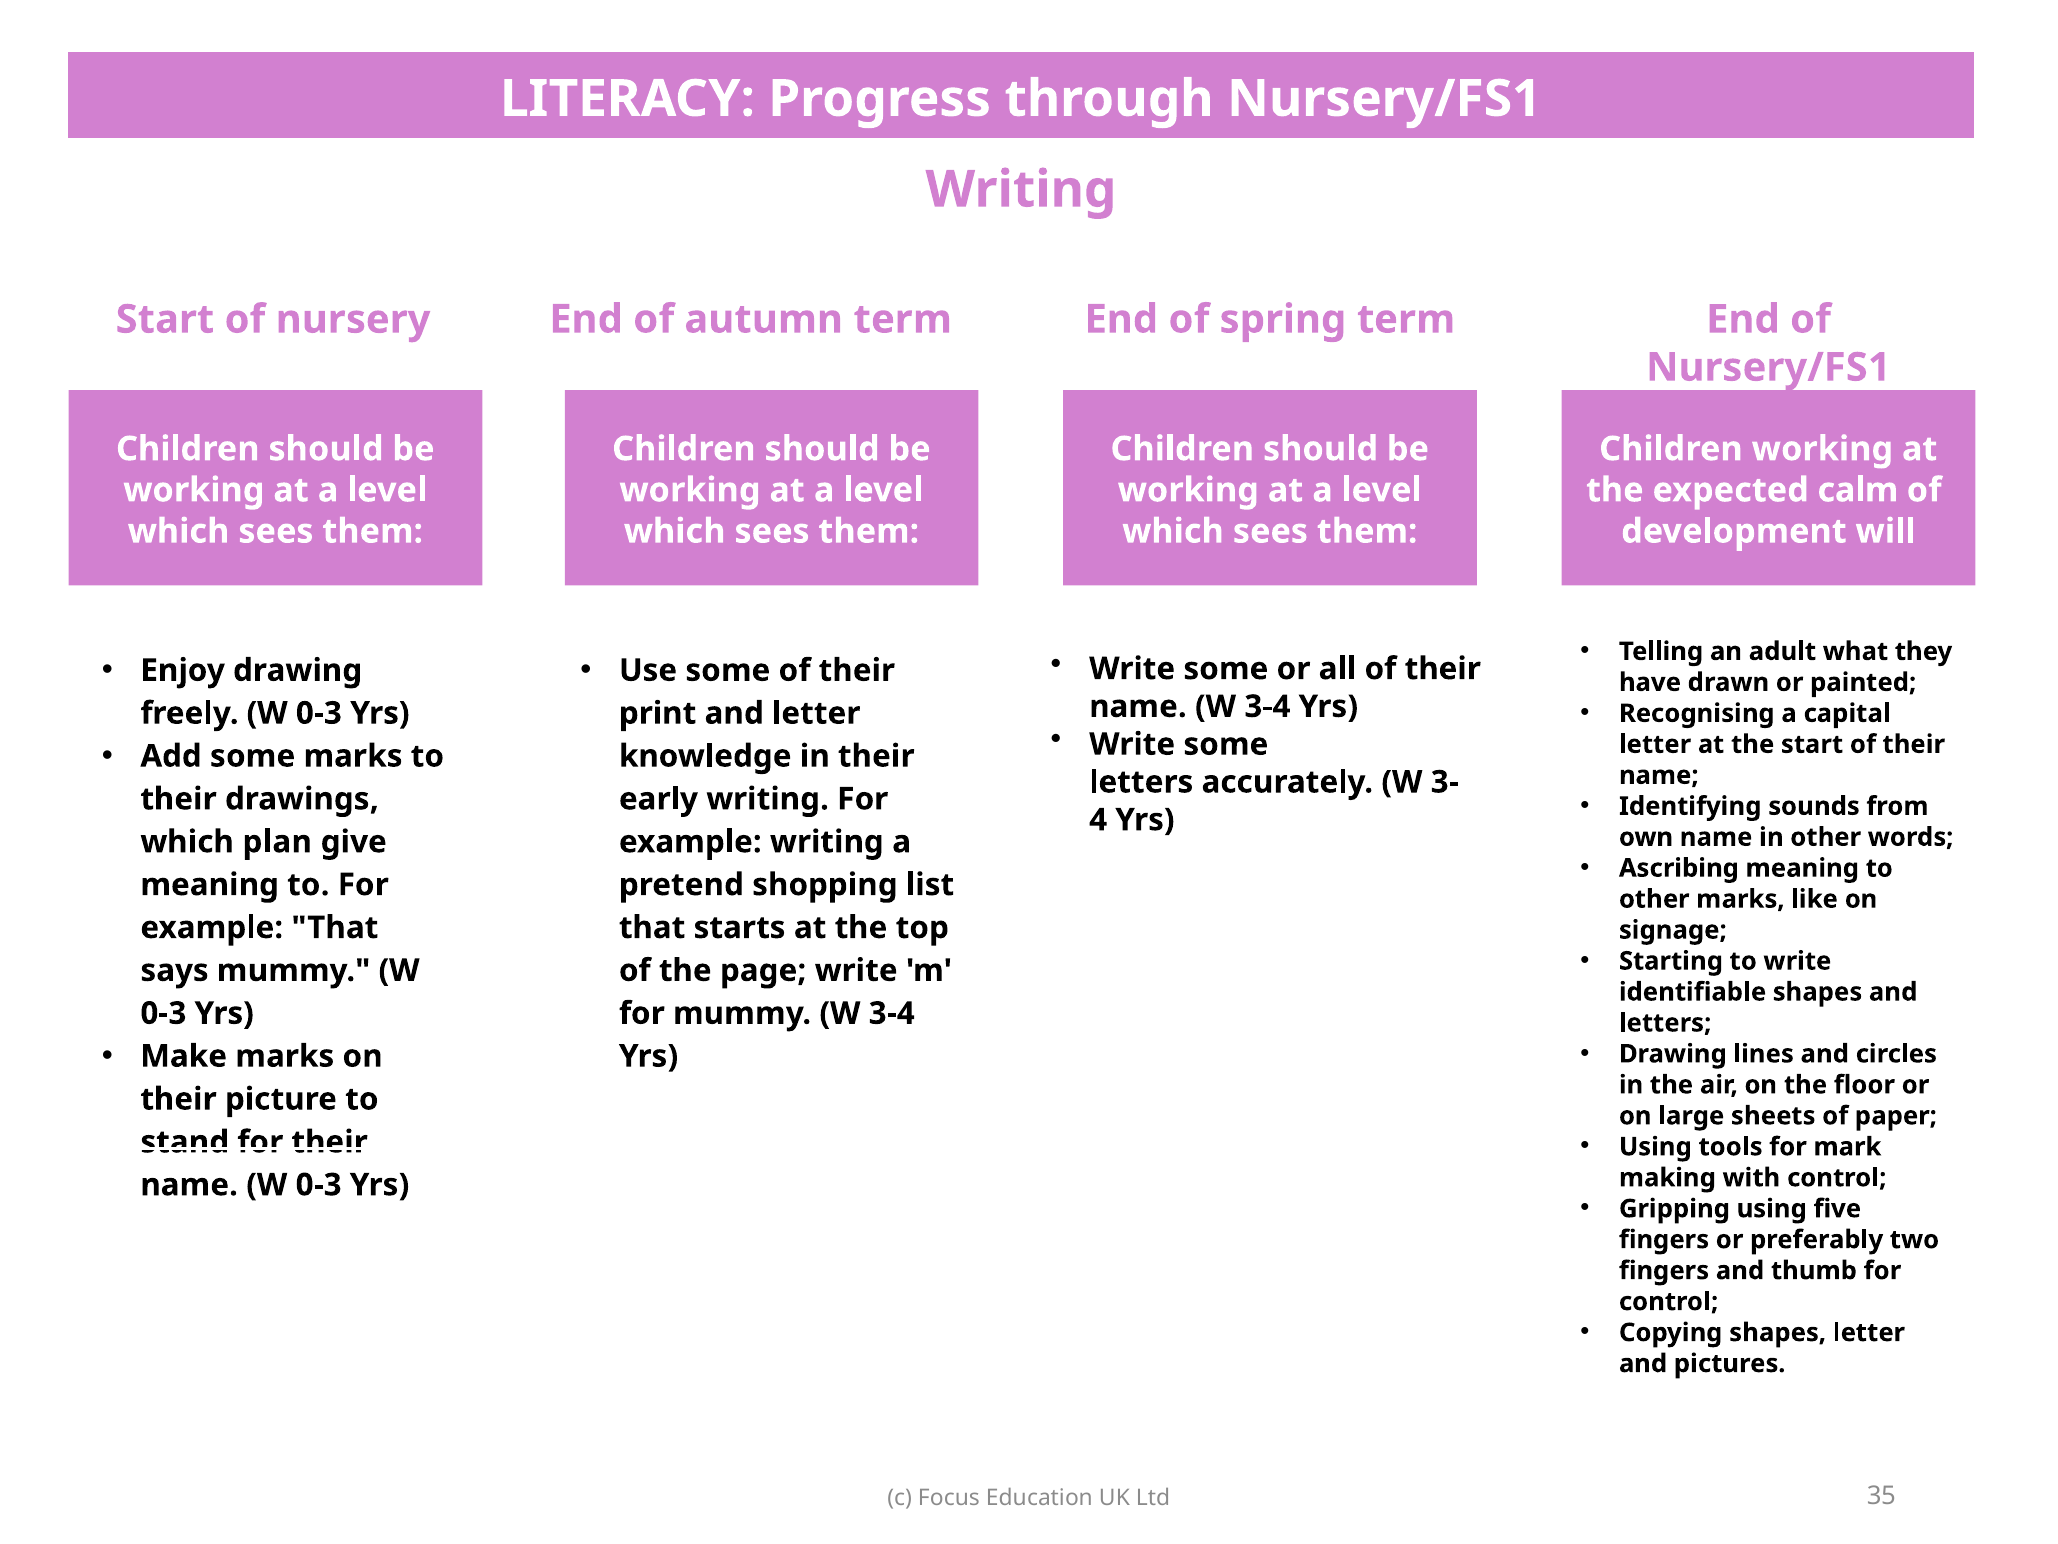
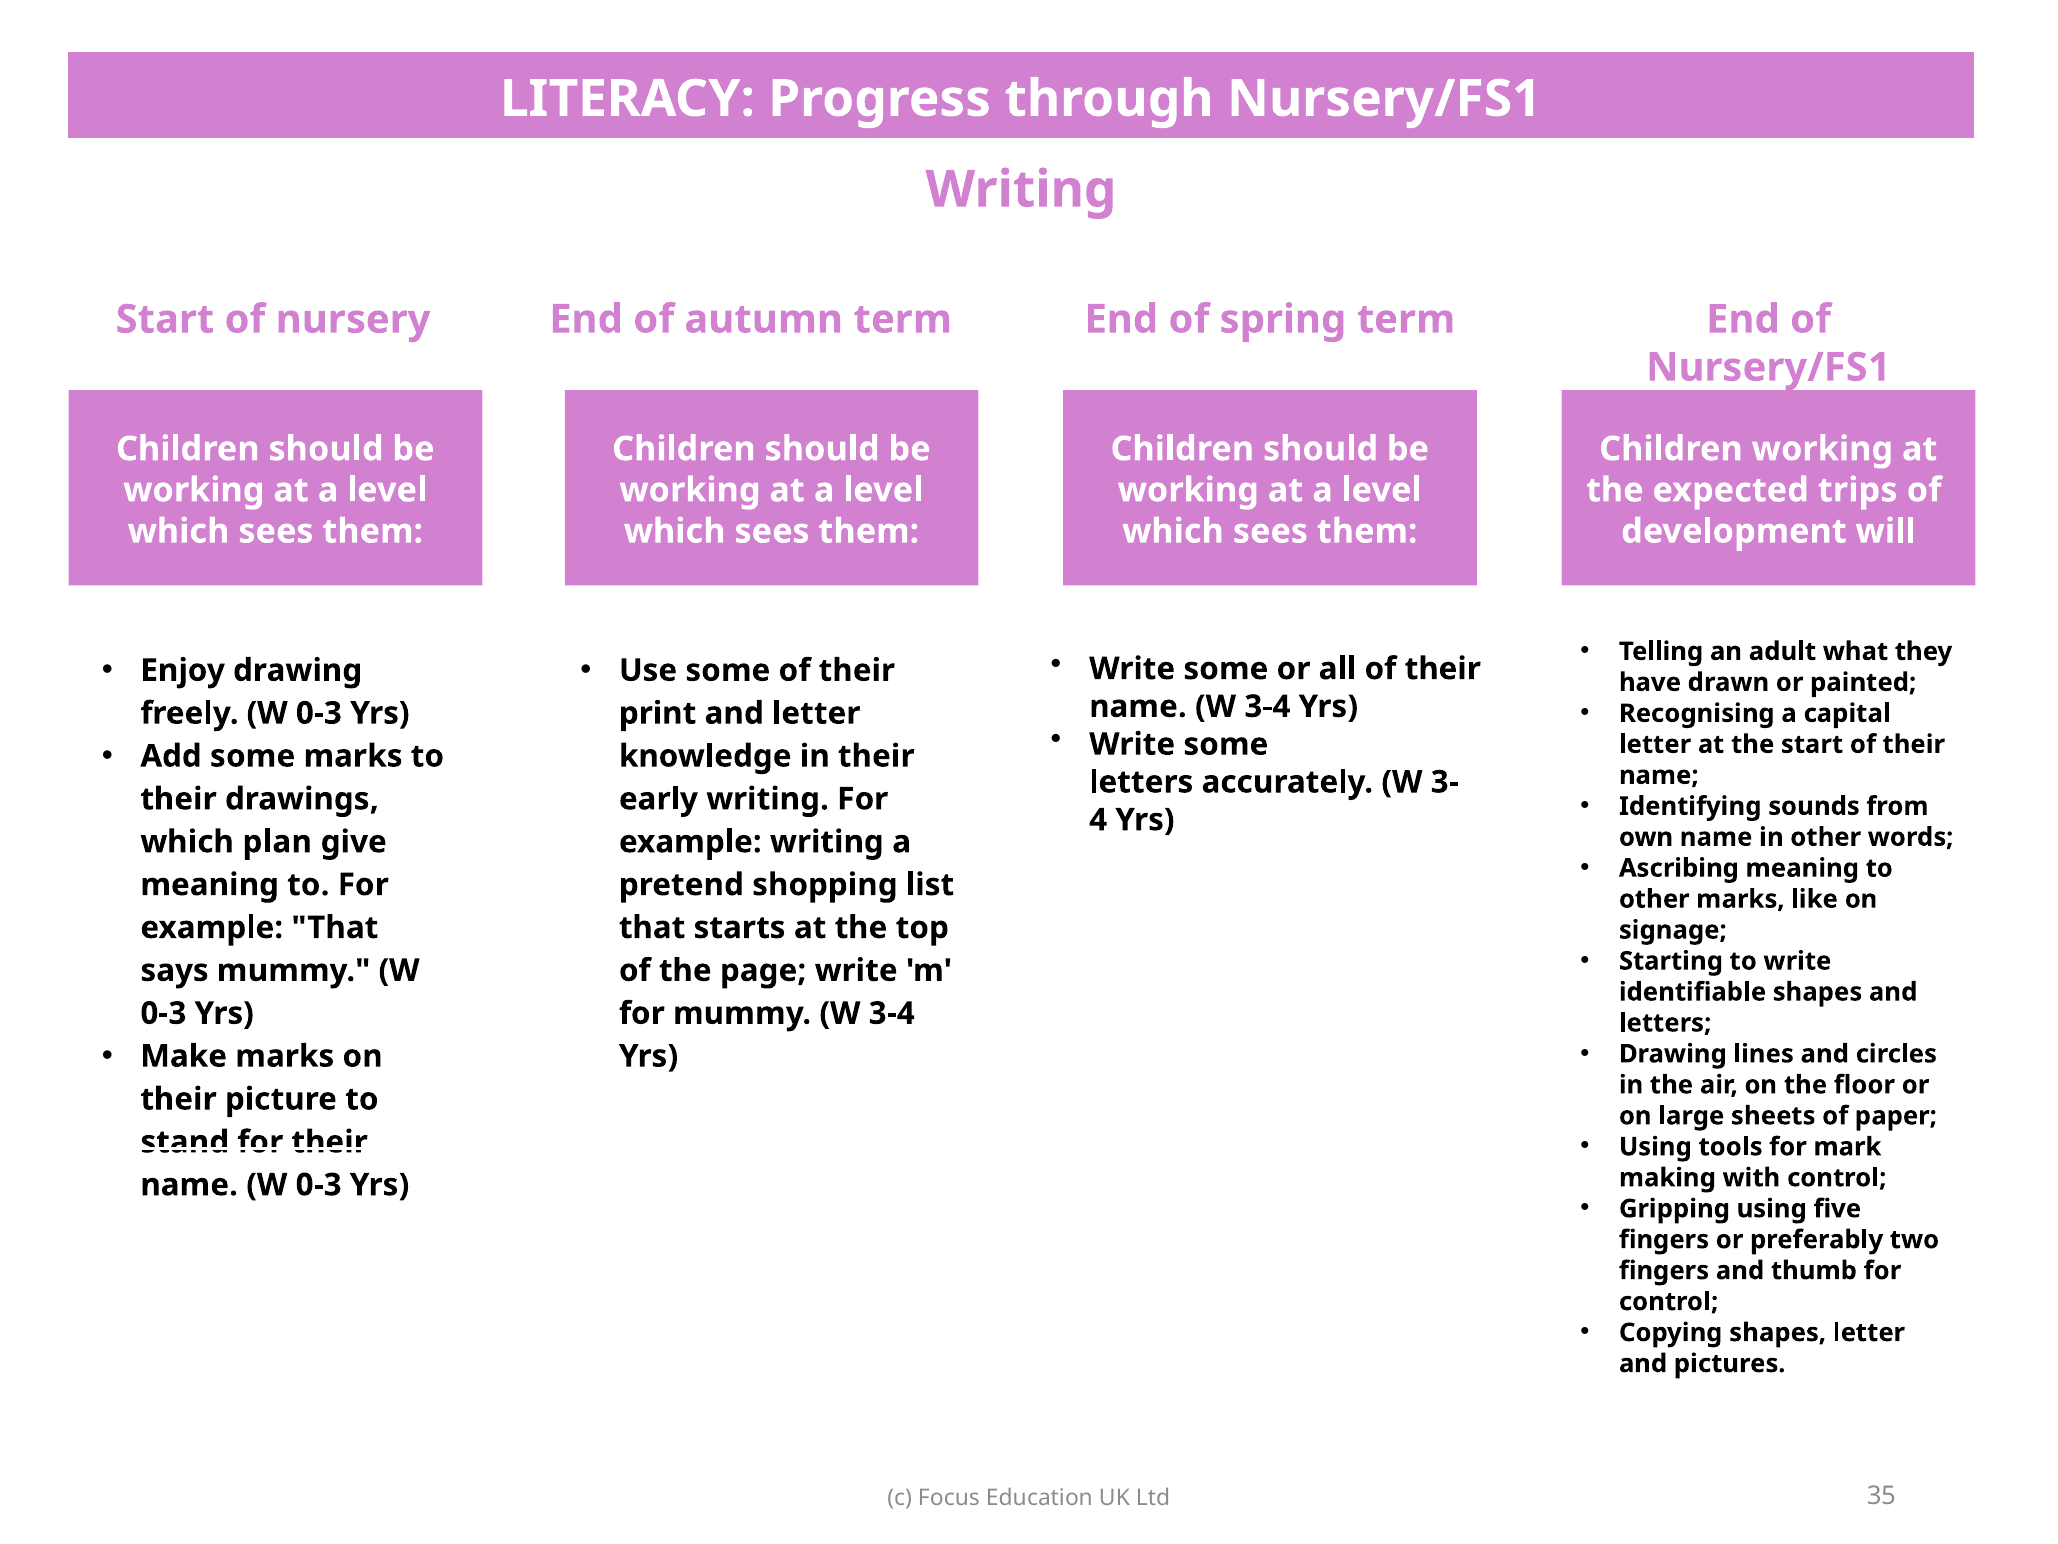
calm: calm -> trips (1858, 490)
